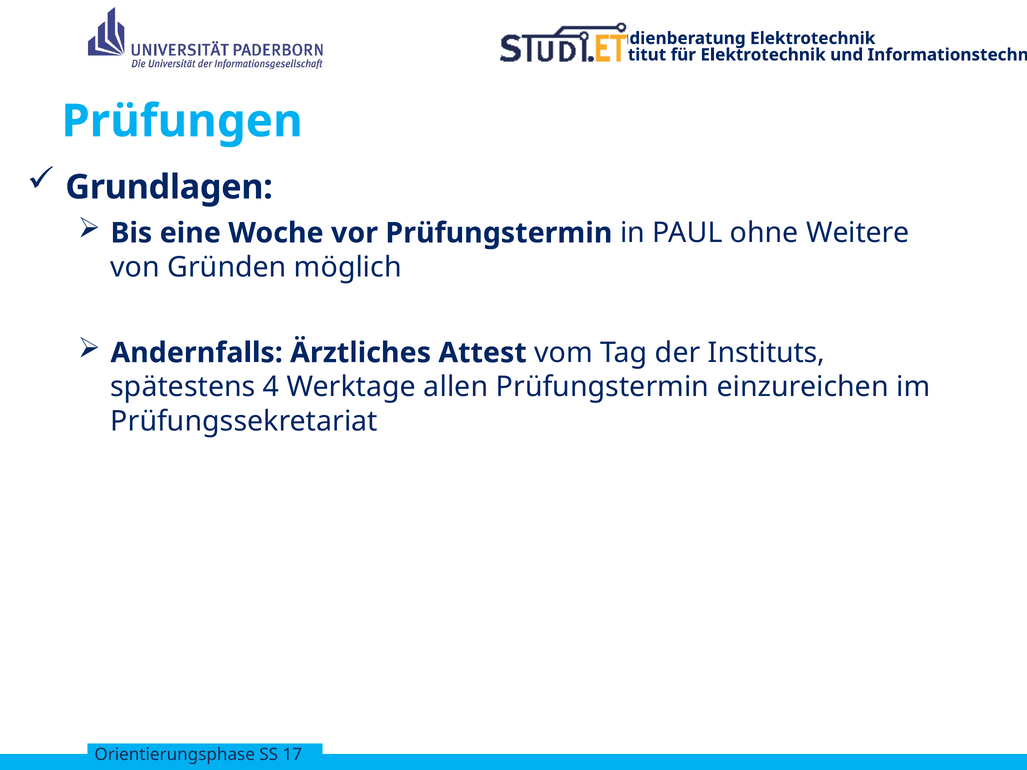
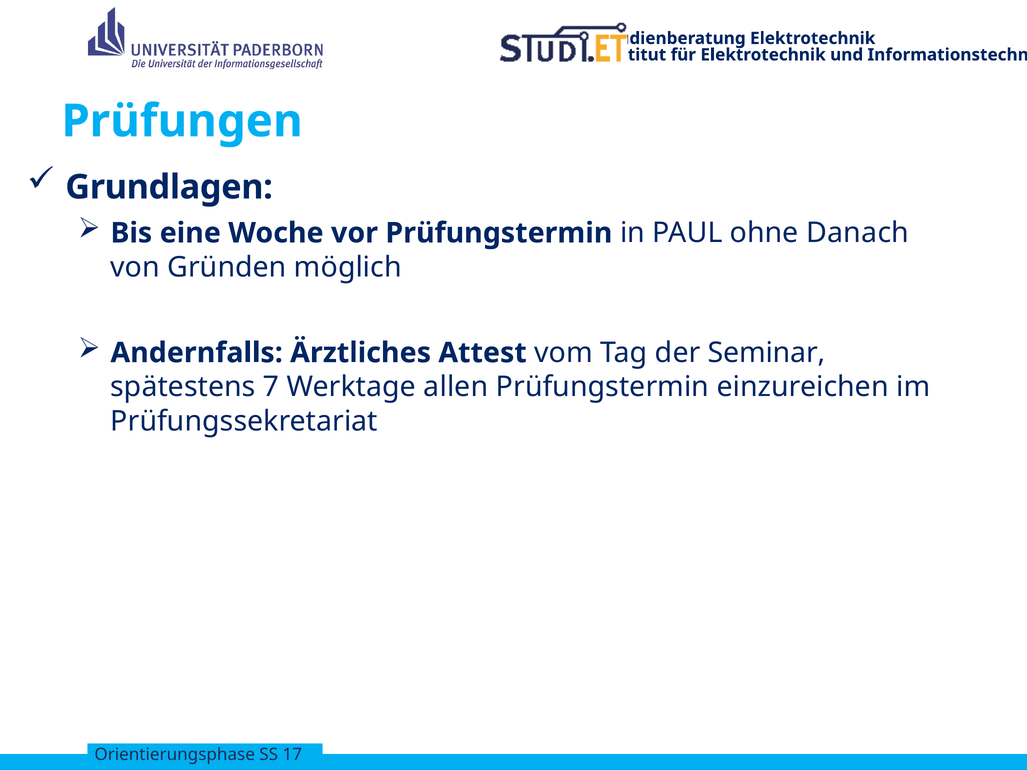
Weitere: Weitere -> Danach (858, 233)
Instituts: Instituts -> Seminar (767, 353)
4: 4 -> 7 (271, 387)
